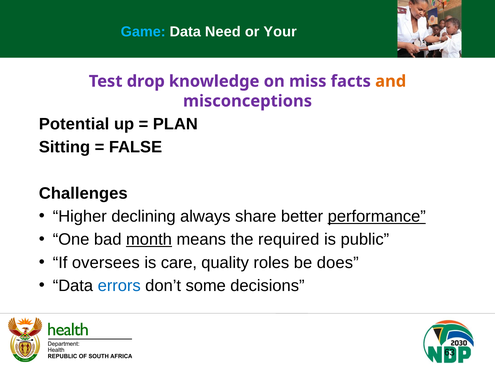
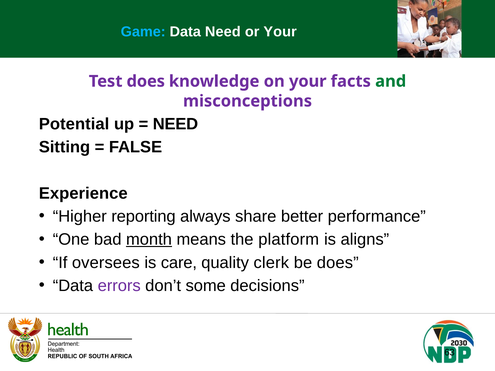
Test drop: drop -> does (146, 81)
on miss: miss -> your (308, 81)
and colour: orange -> green (391, 81)
PLAN: PLAN -> NEED (175, 124)
Challenges: Challenges -> Experience (83, 194)
declining: declining -> reporting (143, 217)
performance underline: present -> none (377, 217)
required: required -> platform (289, 240)
public: public -> aligns (365, 240)
roles: roles -> clerk (271, 263)
errors colour: blue -> purple (119, 286)
